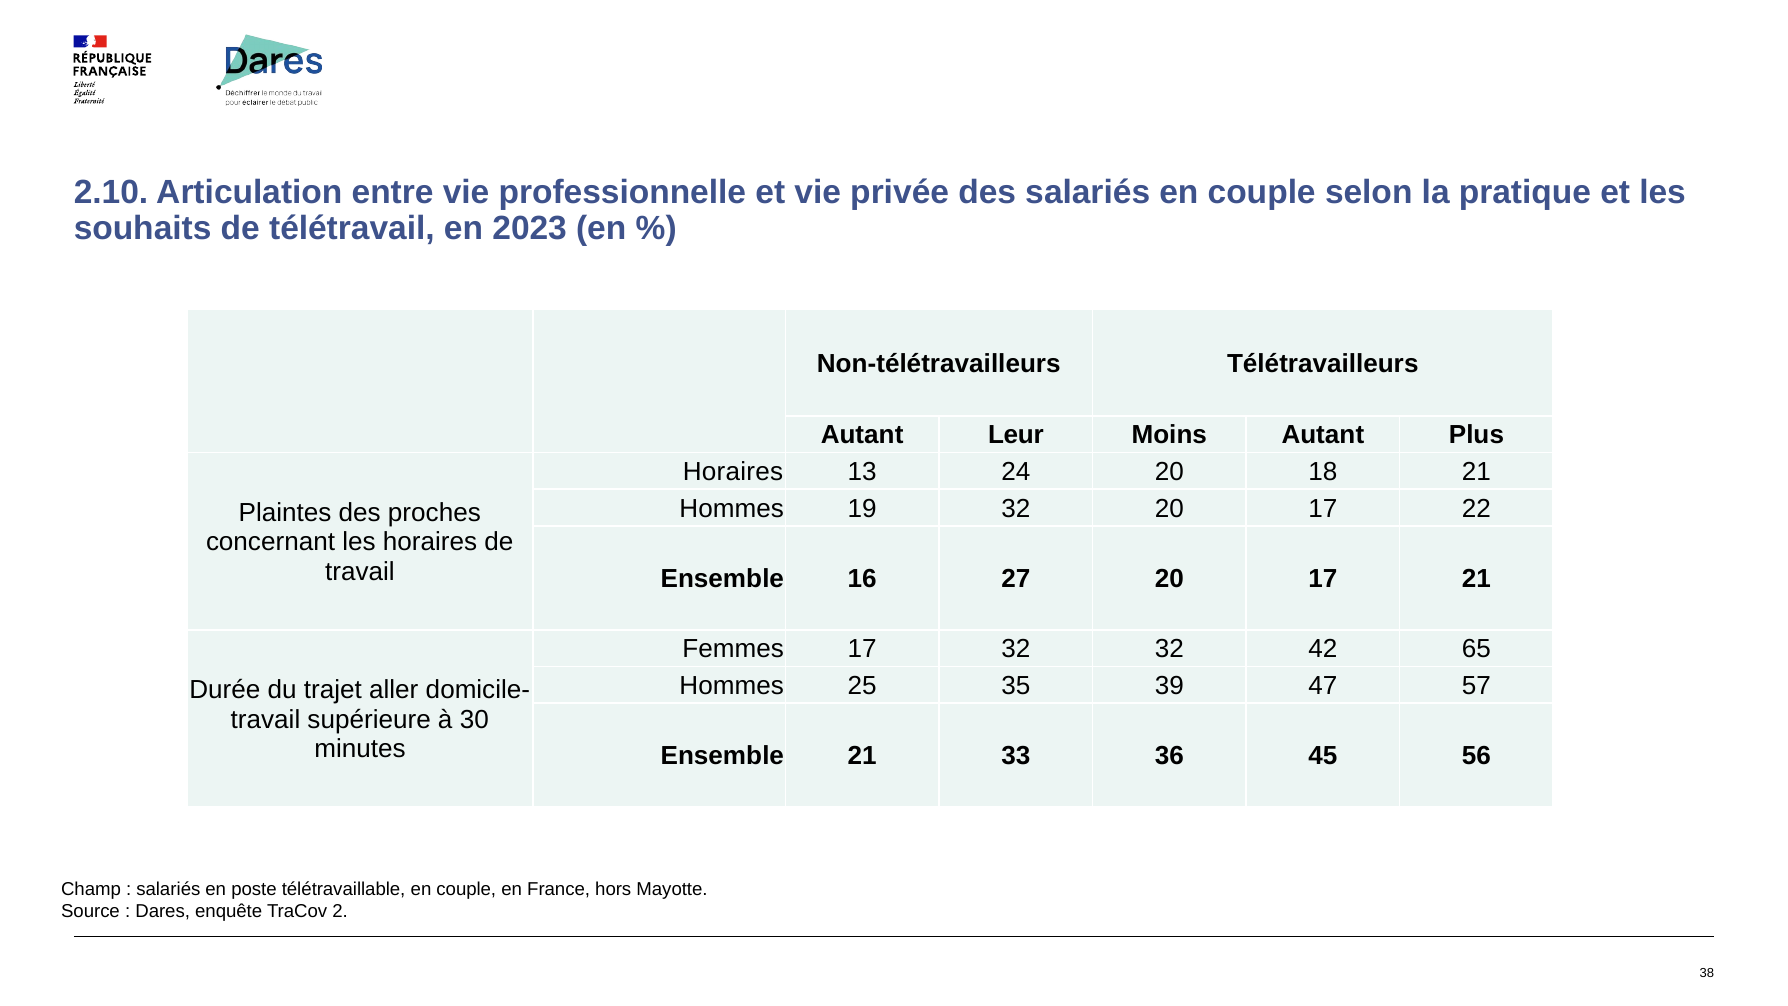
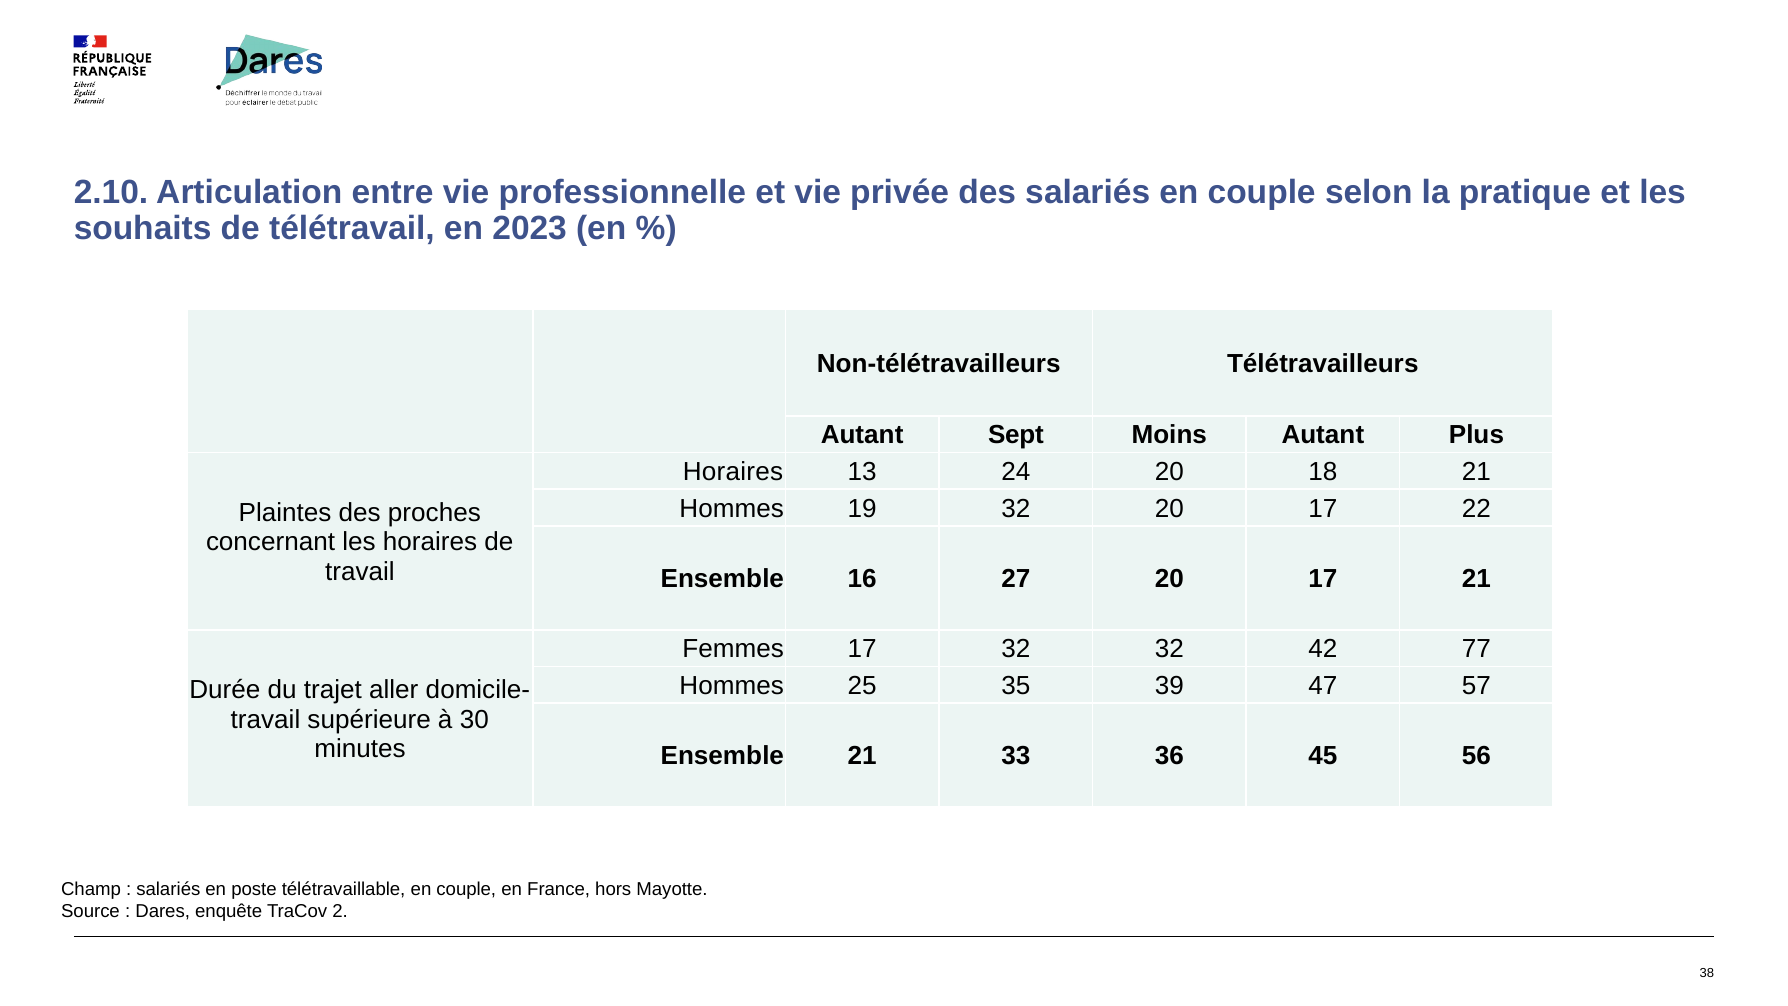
Leur: Leur -> Sept (1016, 435)
65: 65 -> 77 (1476, 649)
